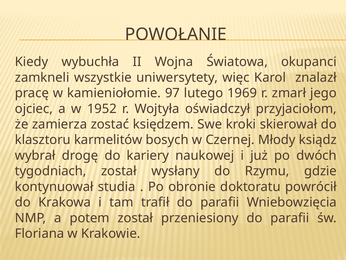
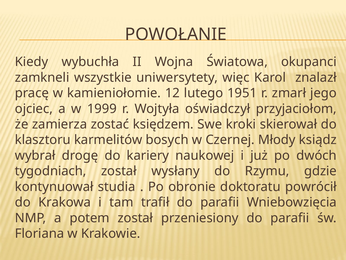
97: 97 -> 12 (173, 93)
1969: 1969 -> 1951 (242, 93)
1952: 1952 -> 1999 (102, 109)
